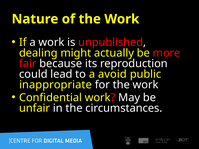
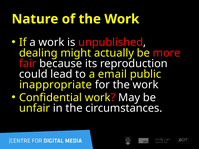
avoid: avoid -> email (112, 74)
